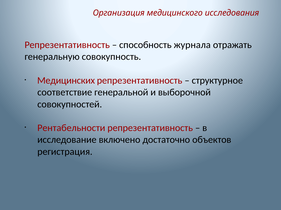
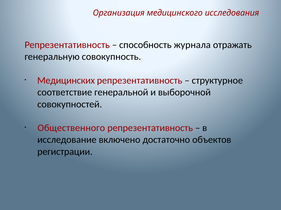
Рентабельности: Рентабельности -> Общественного (71, 128)
регистрация: регистрация -> регистрации (65, 152)
